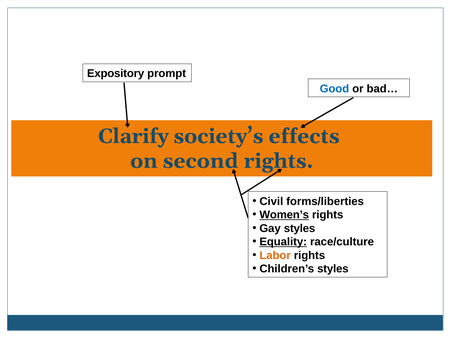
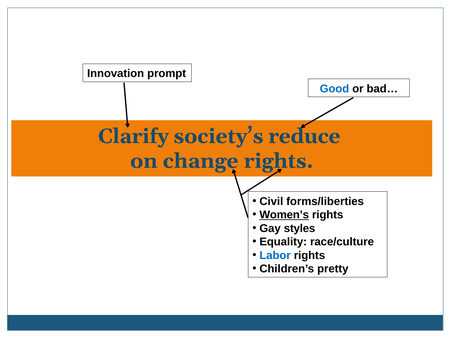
Expository: Expository -> Innovation (116, 74)
effects: effects -> reduce (304, 136)
second: second -> change (201, 161)
Equality underline: present -> none (283, 242)
Labor colour: orange -> blue (275, 256)
Children’s styles: styles -> pretty (333, 269)
